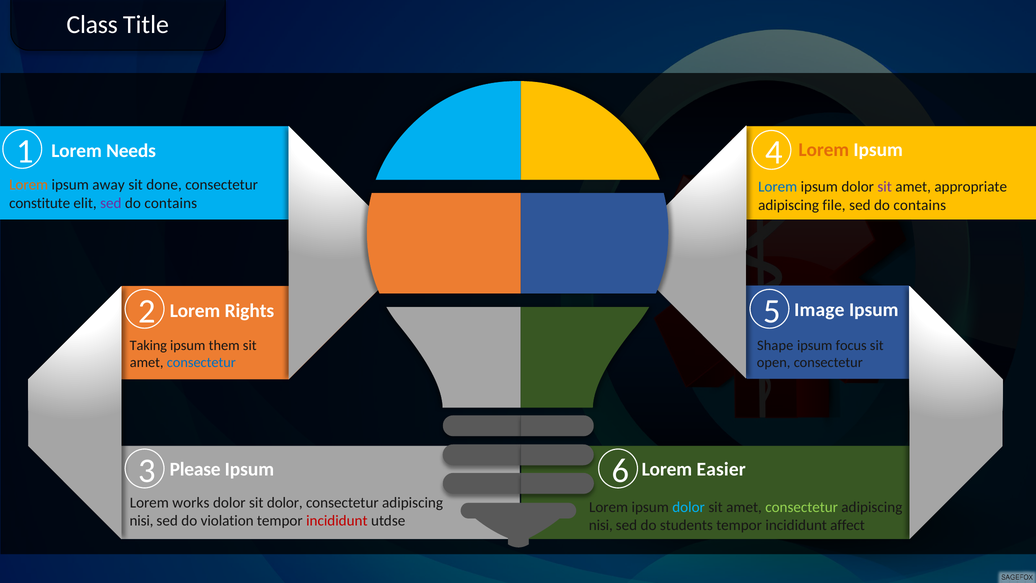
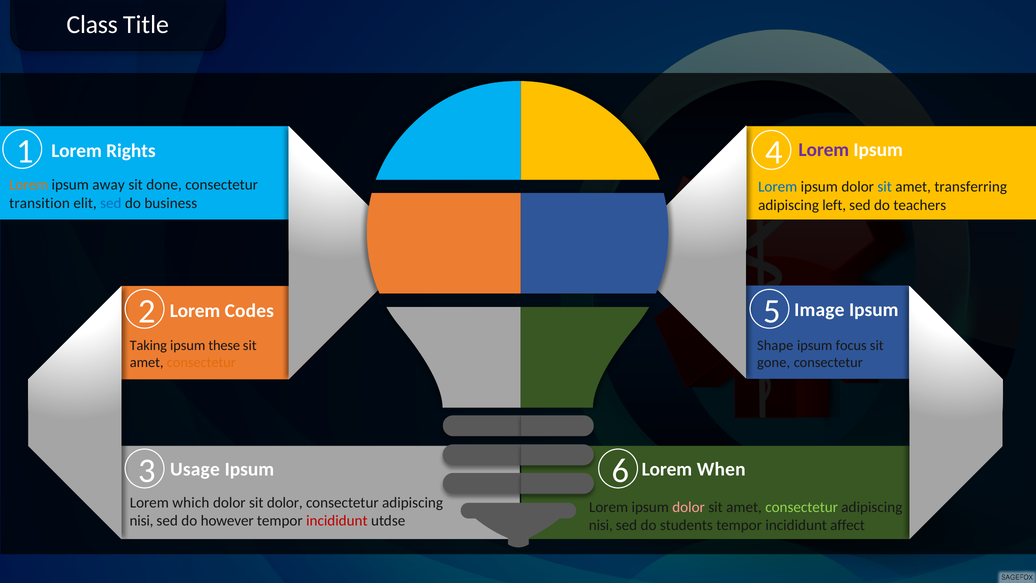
Lorem colour: orange -> purple (824, 150)
Needs: Needs -> Rights (131, 151)
sit colour: purple -> blue (885, 187)
appropriate: appropriate -> transferring (971, 187)
constitute: constitute -> transition (40, 203)
sed colour: purple -> blue (111, 203)
contains: contains -> business (171, 203)
file: file -> left (834, 205)
contains: contains -> teachers (920, 205)
Rights: Rights -> Codes (249, 311)
them: them -> these (224, 345)
consectetur colour: blue -> orange (201, 363)
open: open -> gone (774, 363)
Easier: Easier -> When (721, 469)
Please: Please -> Usage (195, 469)
works: works -> which (191, 502)
dolor colour: light blue -> pink (689, 507)
violation: violation -> however (227, 521)
